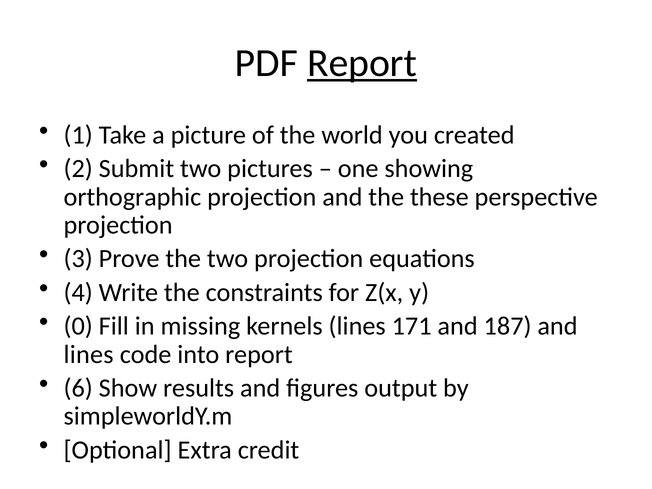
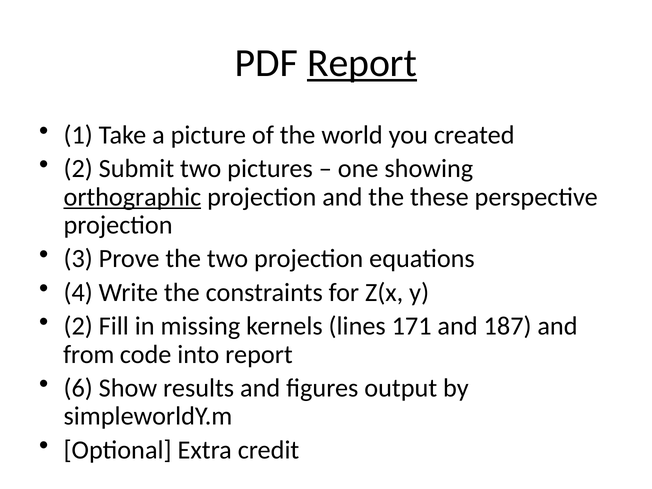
orthographic underline: none -> present (132, 197)
0: 0 -> 2 (78, 326)
lines: lines -> from (89, 354)
